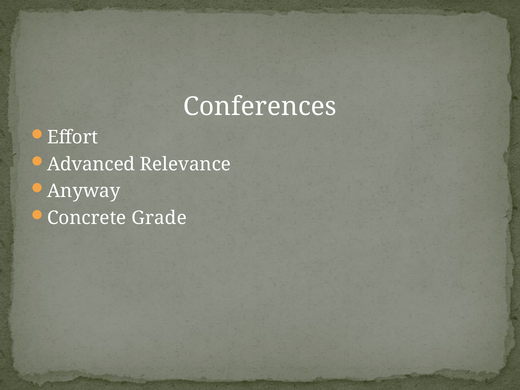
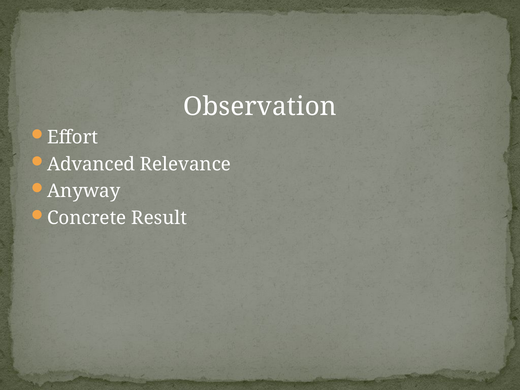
Conferences: Conferences -> Observation (260, 107)
Grade: Grade -> Result (159, 218)
